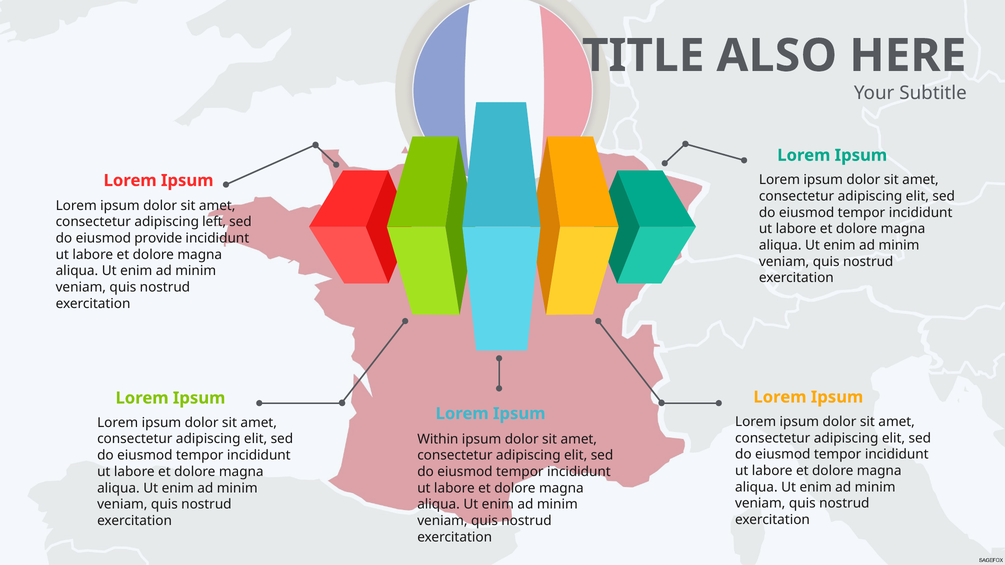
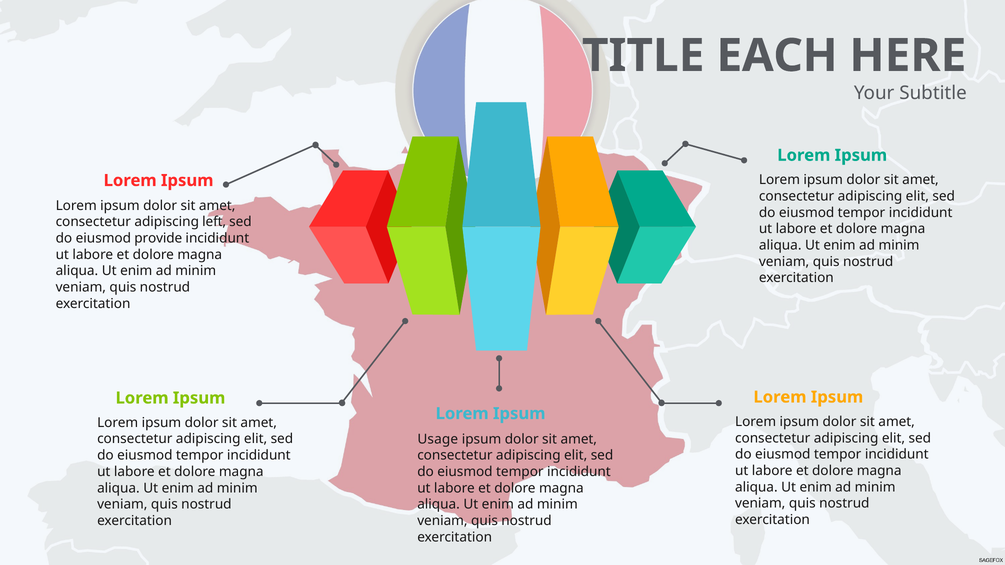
ALSO: ALSO -> EACH (777, 56)
Within: Within -> Usage (438, 439)
